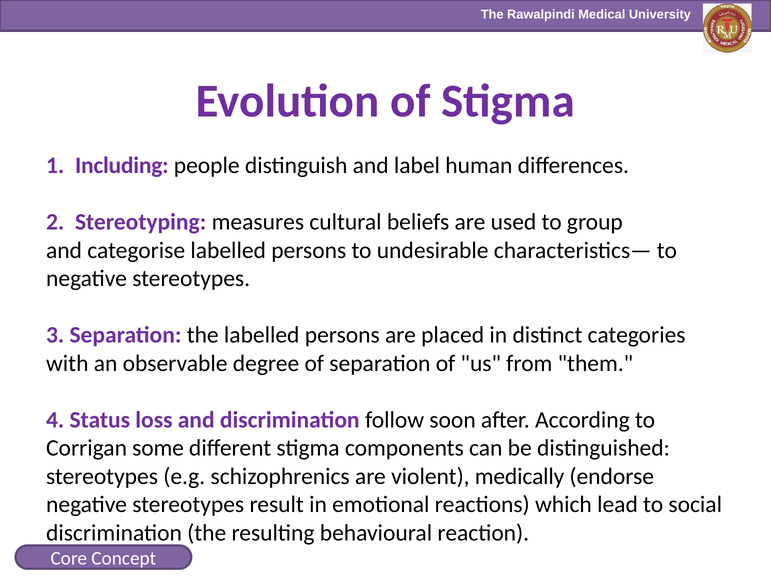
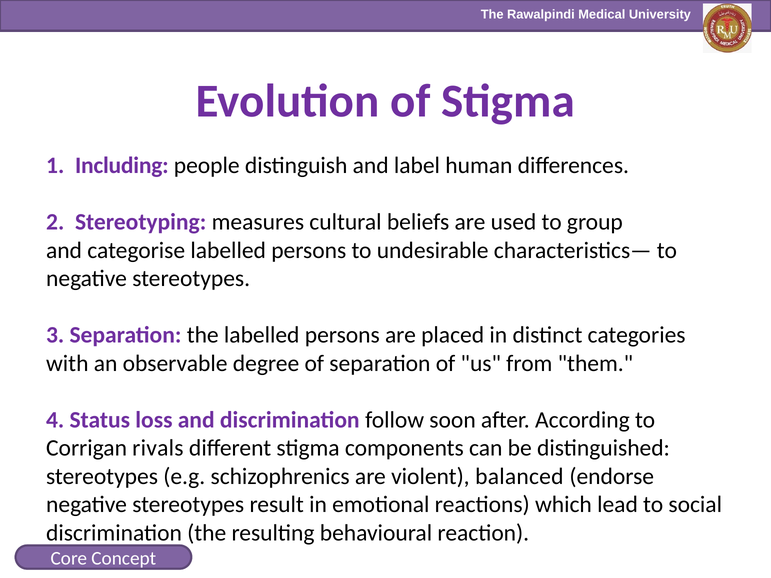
some: some -> rivals (158, 448)
medically: medically -> balanced (519, 477)
